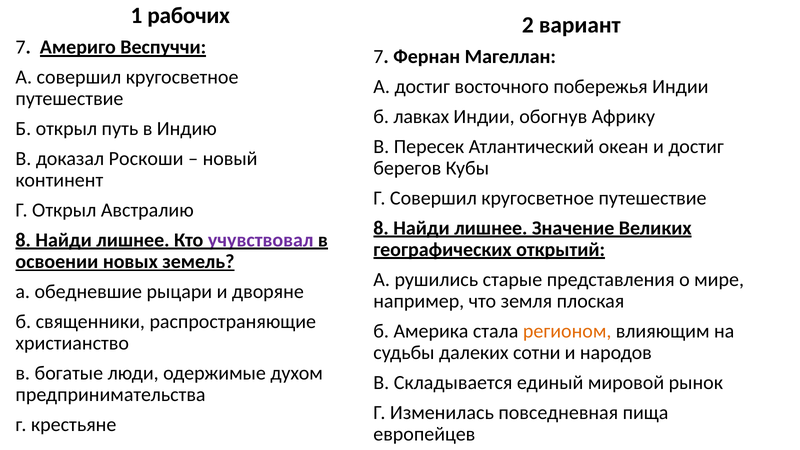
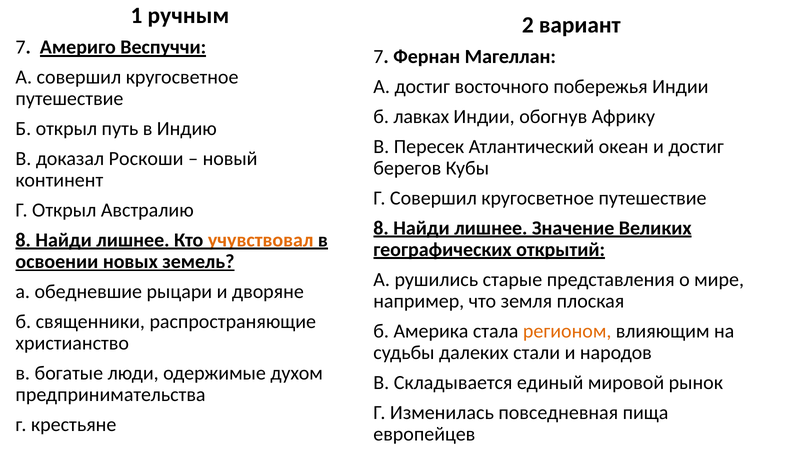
рабочих: рабочих -> ручным (188, 15)
учувствовал colour: purple -> orange (261, 240)
сотни: сотни -> стали (537, 353)
